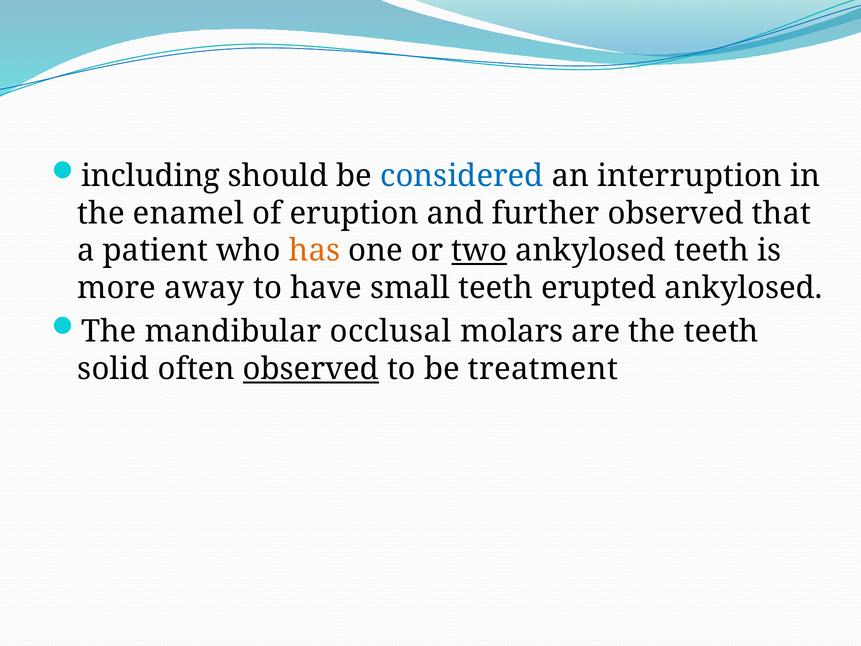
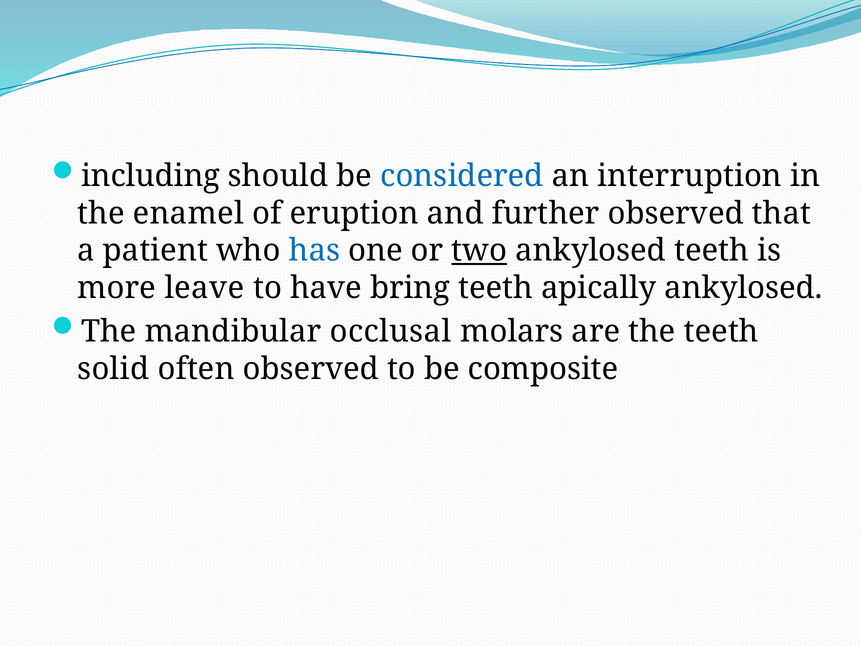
has colour: orange -> blue (314, 251)
away: away -> leave (204, 288)
small: small -> bring (410, 288)
erupted: erupted -> apically (599, 288)
observed underline: present -> none (311, 369)
treatment: treatment -> composite (543, 369)
